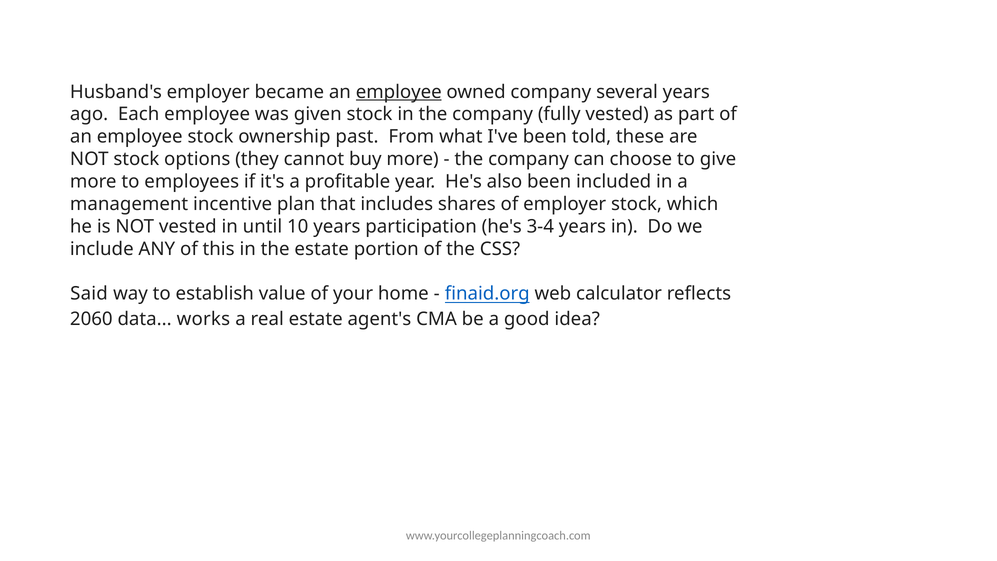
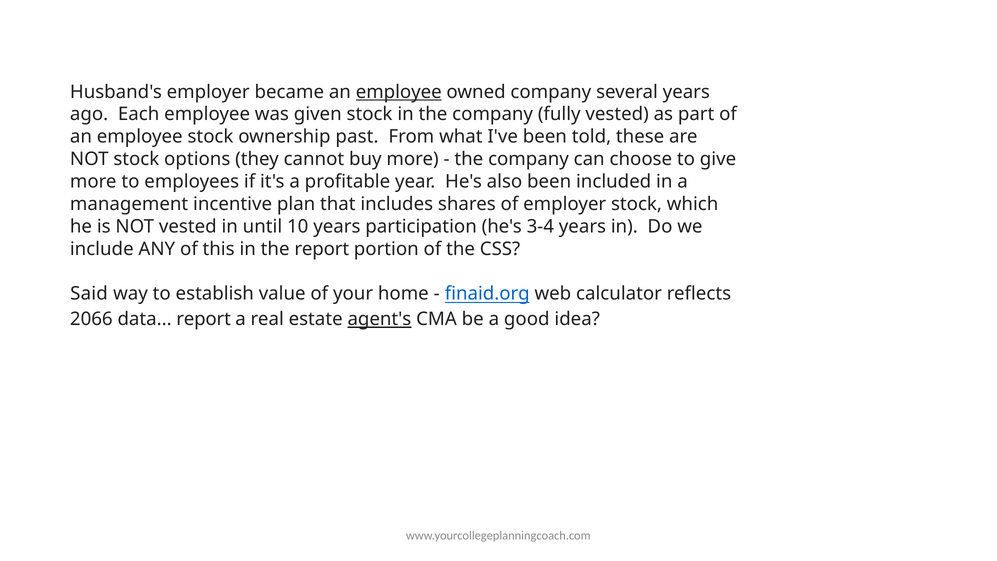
the estate: estate -> report (322, 249)
2060: 2060 -> 2066 (91, 319)
data works: works -> report (204, 319)
agent's underline: none -> present (379, 319)
